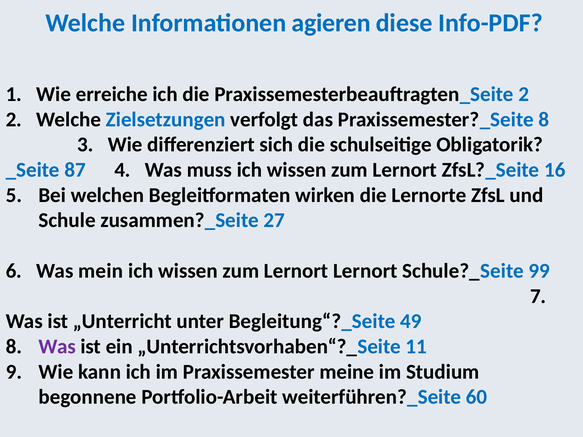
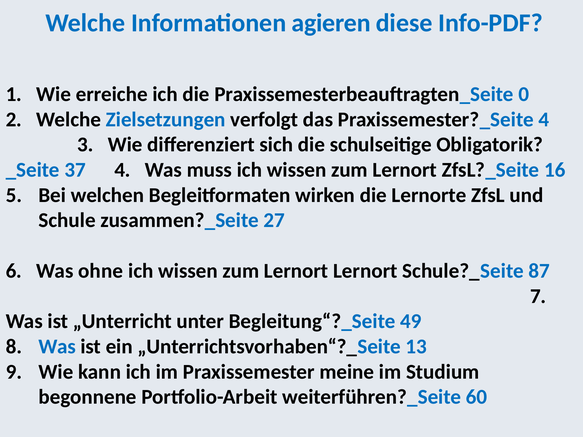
Praxissemesterbeauftragten_Seite 2: 2 -> 0 (524, 94)
Praxissemester?_Seite 8: 8 -> 4 (544, 120)
87: 87 -> 37 (75, 170)
mein: mein -> ohne (101, 271)
99: 99 -> 87 (539, 271)
Was colour: purple -> blue (57, 347)
11: 11 -> 13 (416, 347)
